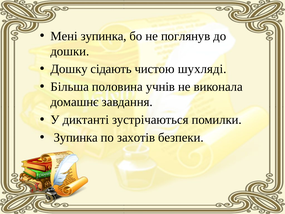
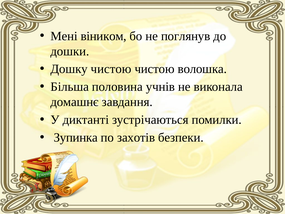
Мені зупинка: зупинка -> віником (104, 36)
Дошку сідають: сідають -> чистою (111, 69)
шухляді: шухляді -> волошка (202, 69)
